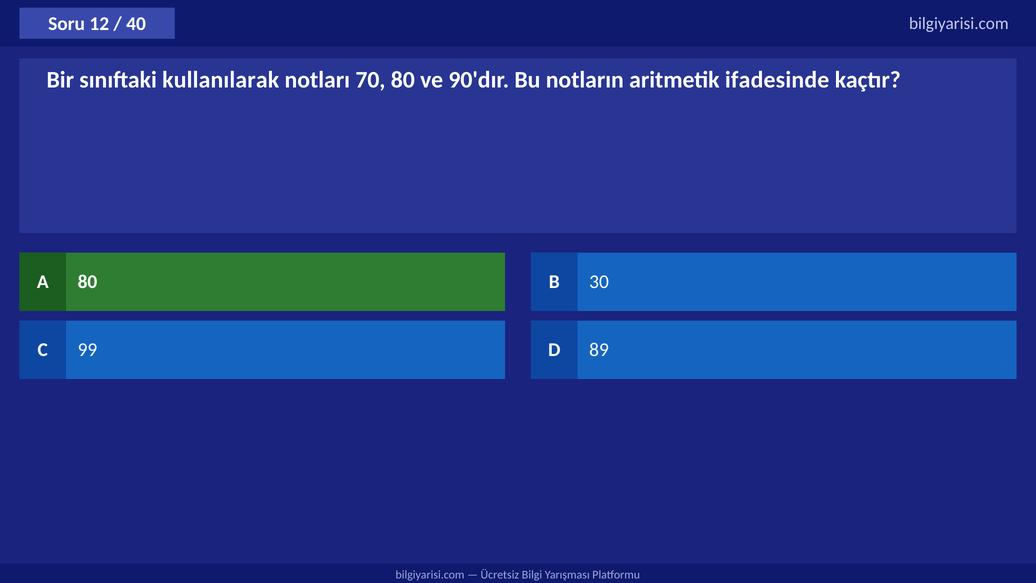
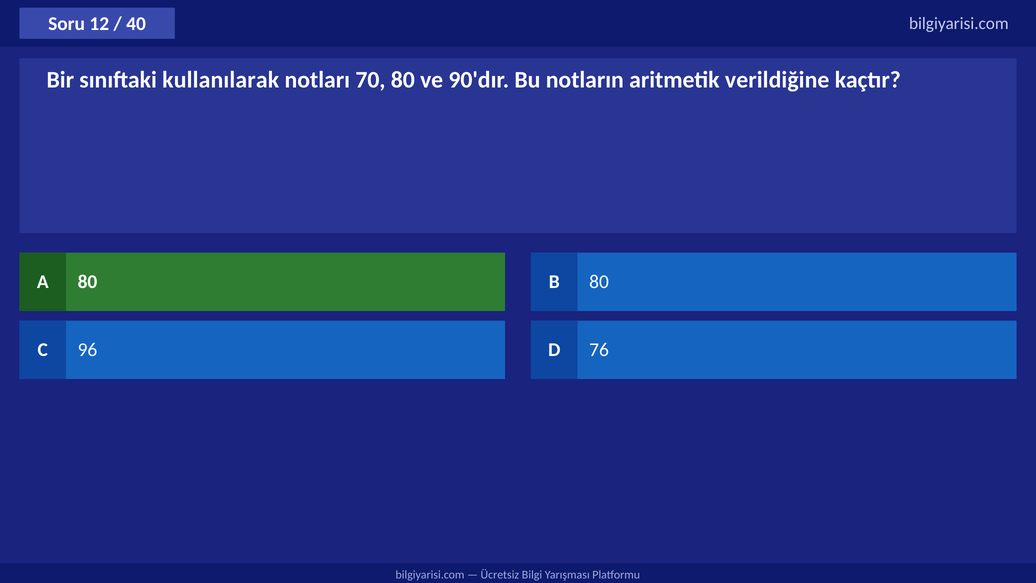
ifadesinde: ifadesinde -> verildiğine (777, 80)
B 30: 30 -> 80 (599, 282)
99: 99 -> 96 (87, 350)
89: 89 -> 76 (599, 350)
